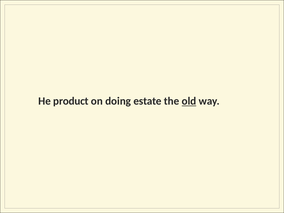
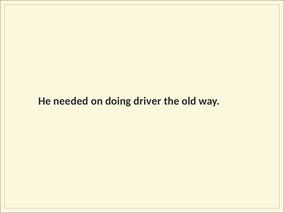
product: product -> needed (71, 101)
estate: estate -> driver (147, 101)
old underline: present -> none (189, 101)
